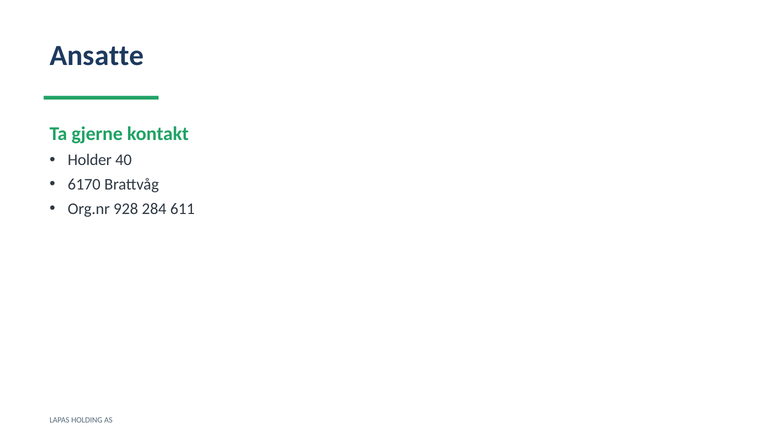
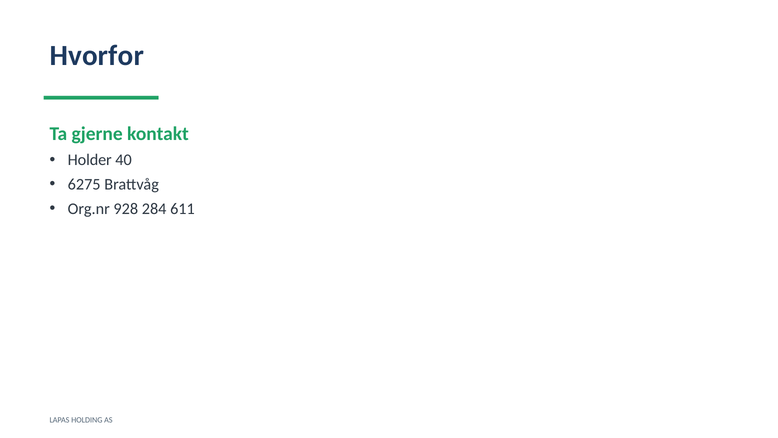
Ansatte: Ansatte -> Hvorfor (97, 56)
6170: 6170 -> 6275 (84, 184)
